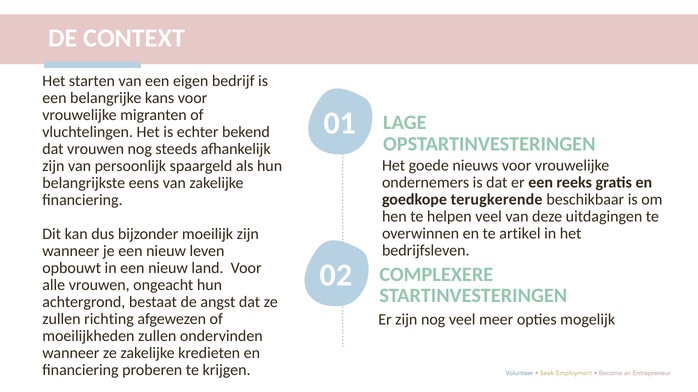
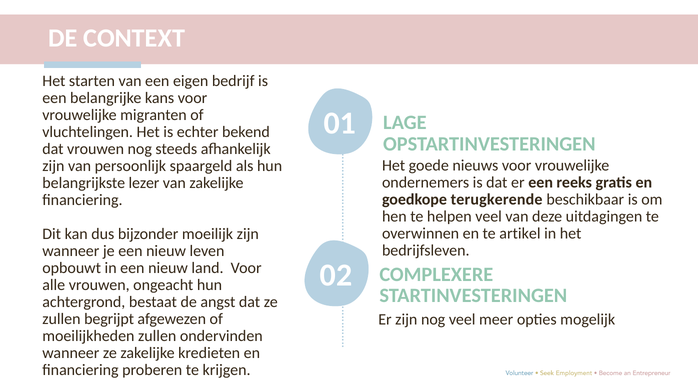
eens: eens -> lezer (144, 183)
richting: richting -> begrijpt (109, 319)
